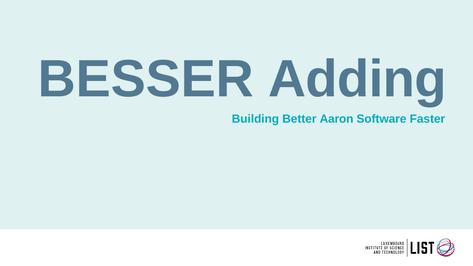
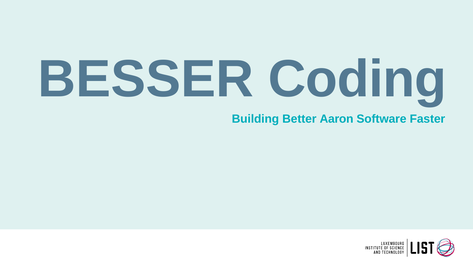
Adding: Adding -> Coding (357, 79)
